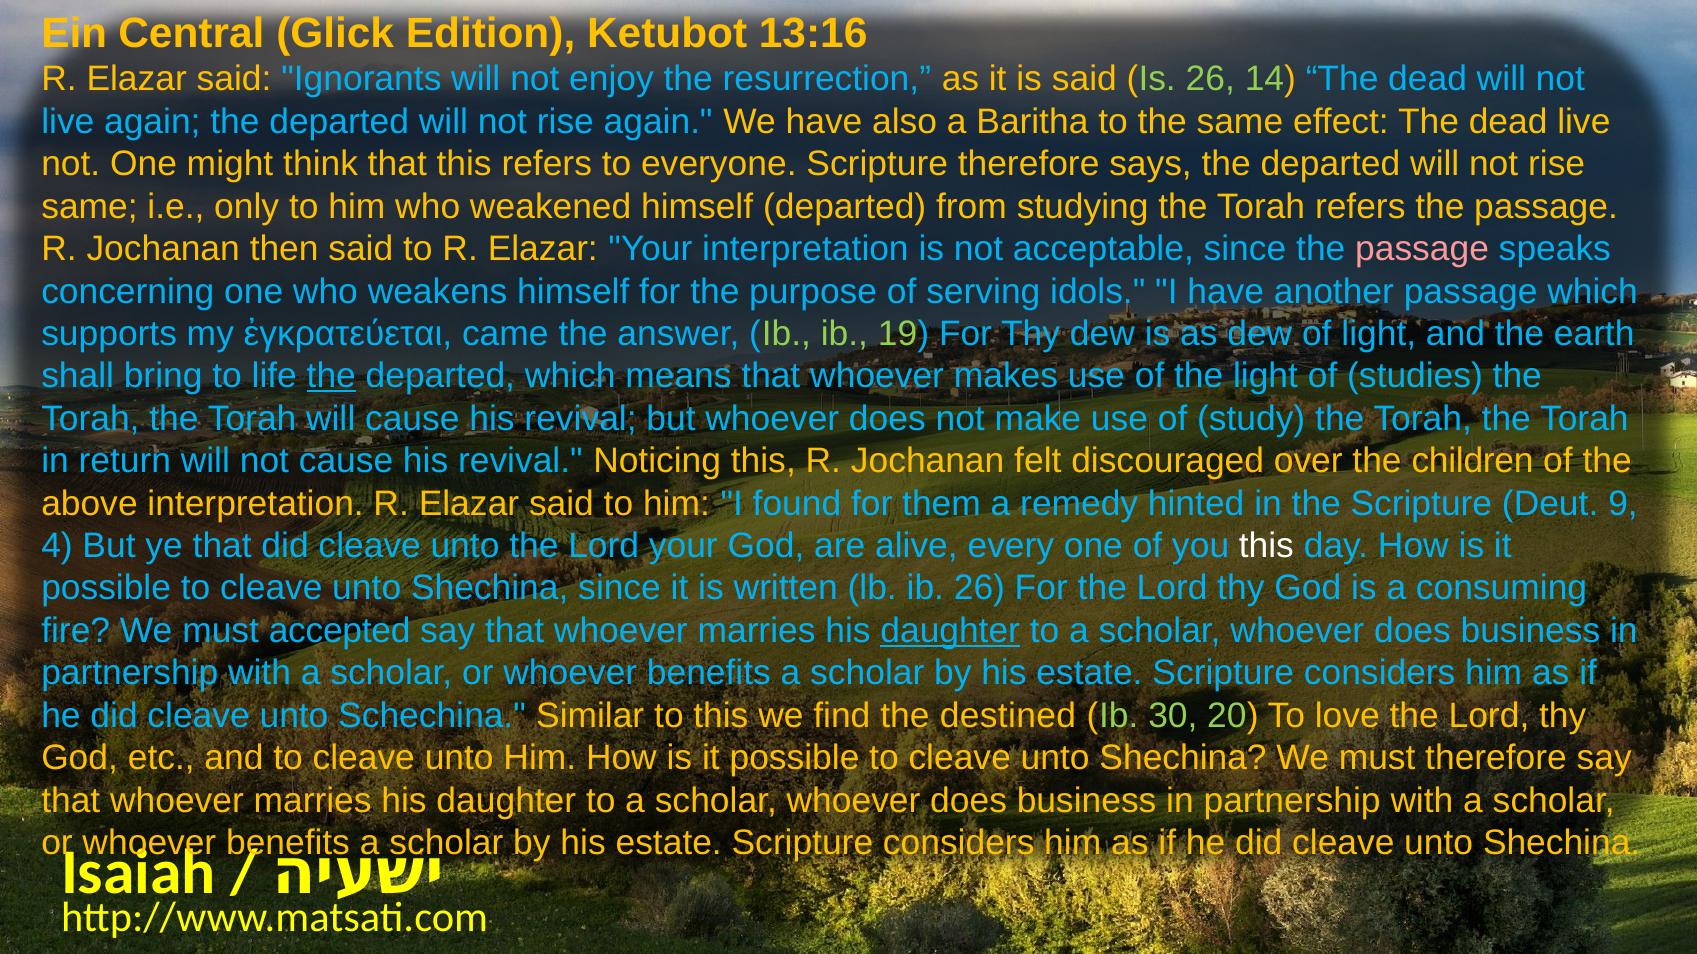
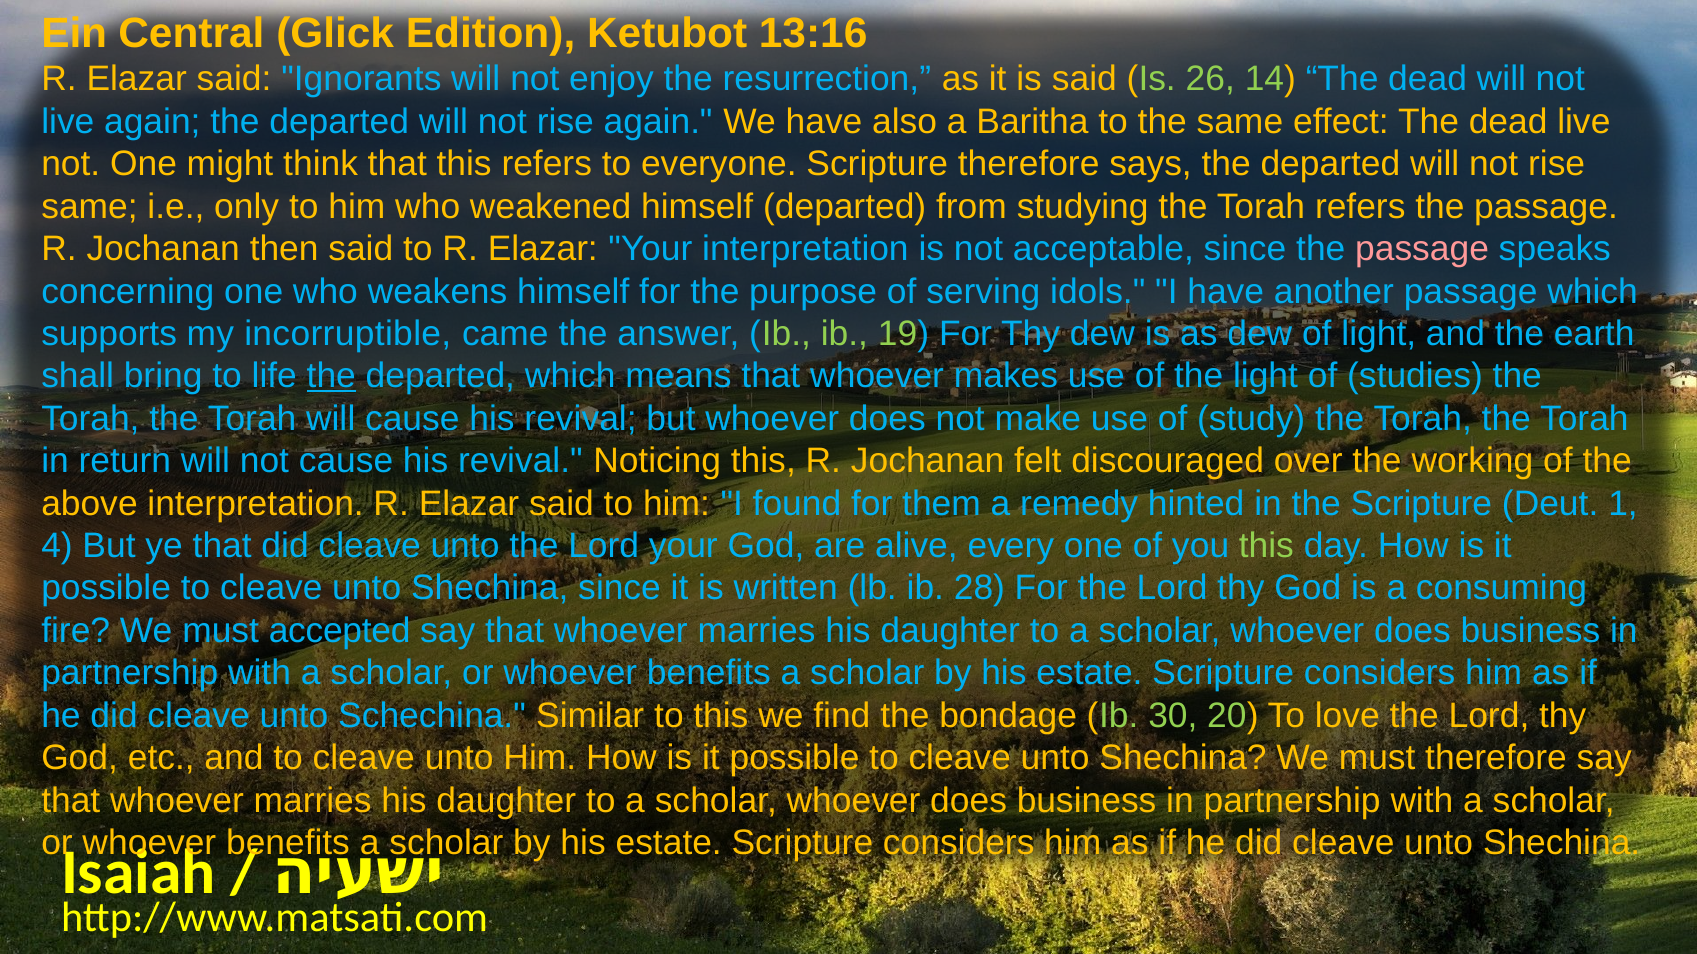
ἐγκρατεύεται: ἐγκρατεύεται -> incorruptible (348, 334)
children: children -> working (1472, 461)
9: 9 -> 1 (1623, 504)
this colour: white -> light green (1266, 546)
ib 26: 26 -> 28 (979, 589)
daughter underline: present -> none (950, 631)
destined: destined -> bondage (1008, 716)
